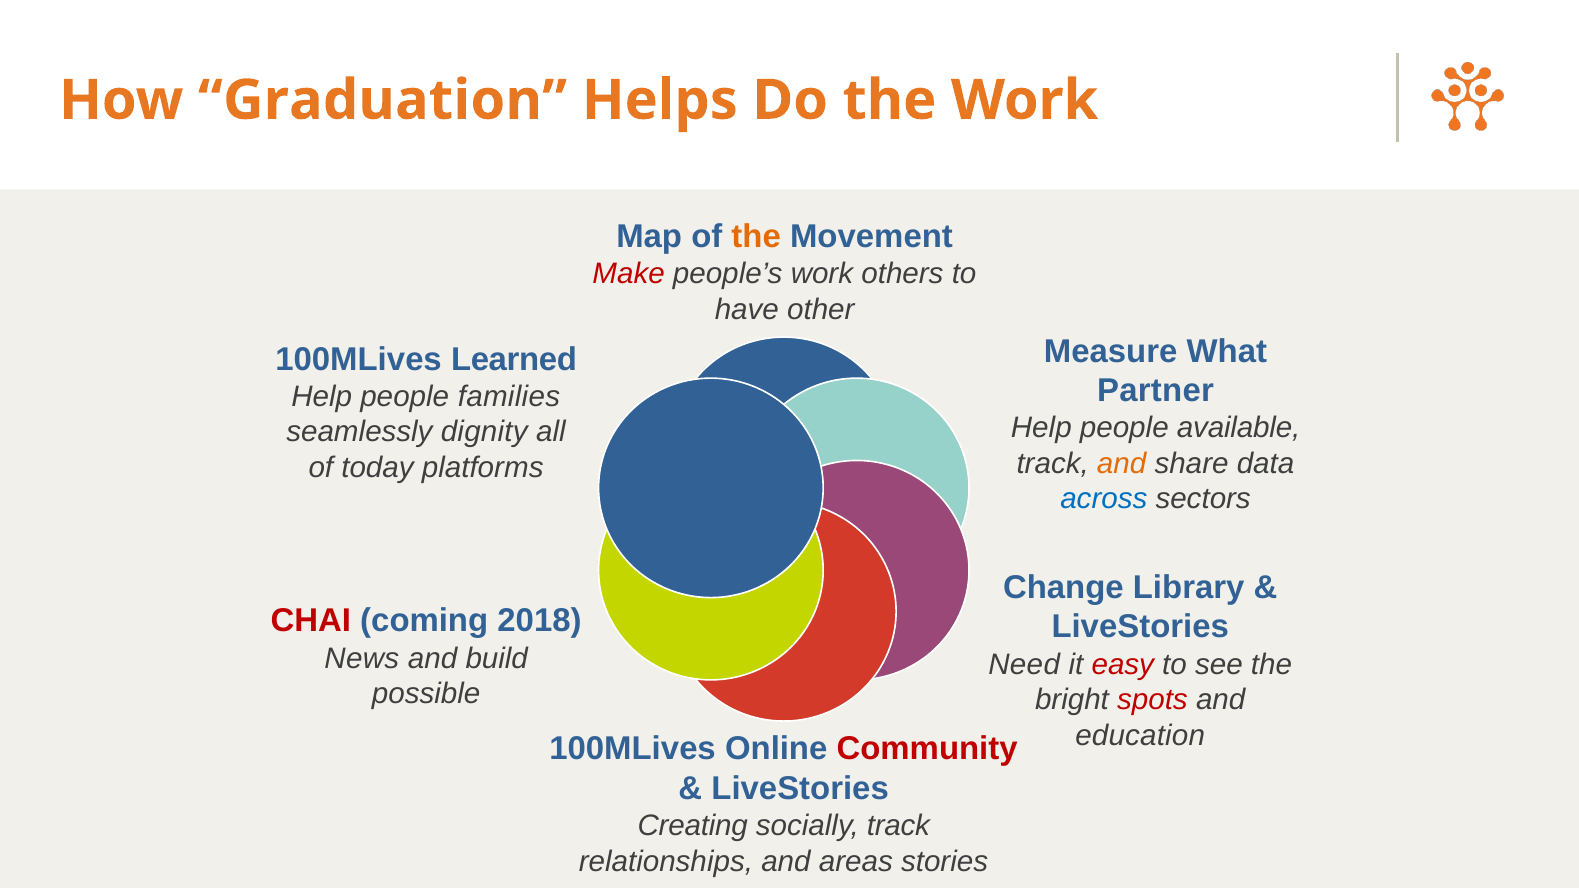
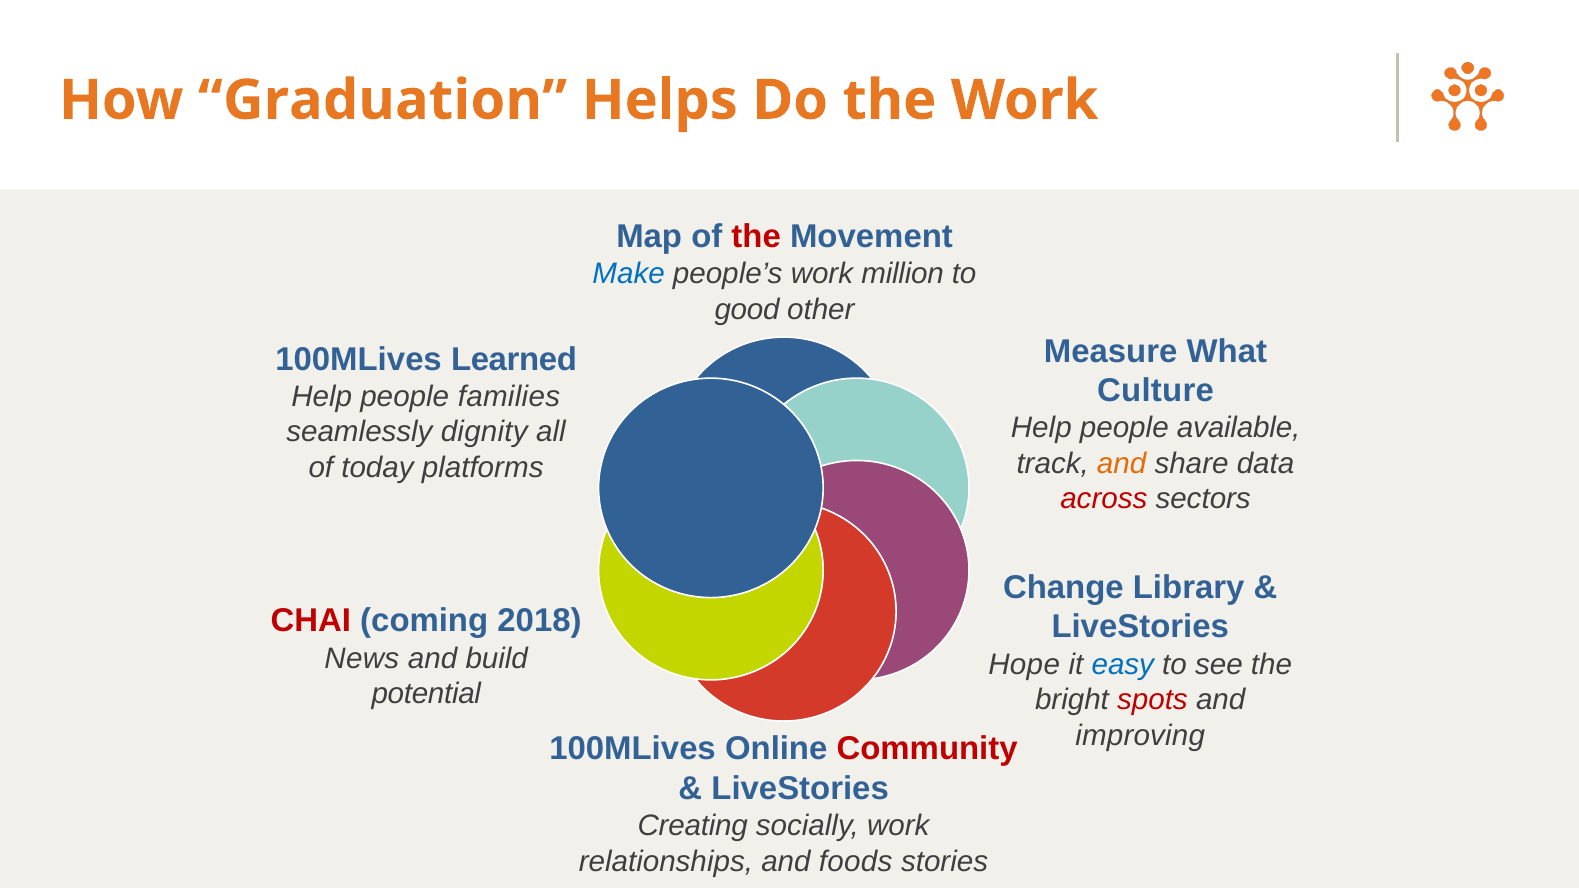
the colour: orange -> red (756, 237)
Make colour: red -> blue (629, 274)
others: others -> million (903, 274)
have: have -> good (747, 309)
Partner: Partner -> Culture (1156, 391)
across colour: blue -> red (1104, 499)
Need: Need -> Hope (1024, 664)
easy colour: red -> blue (1123, 664)
possible: possible -> potential (426, 694)
education: education -> improving (1140, 736)
socially track: track -> work (898, 826)
areas: areas -> foods (856, 862)
